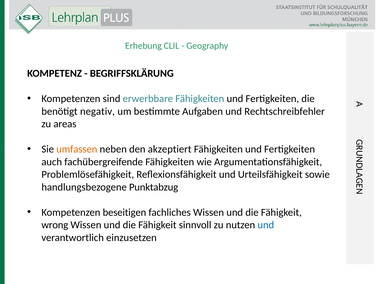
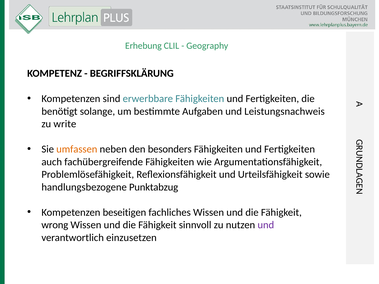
negativ: negativ -> solange (97, 111)
Rechtschreibfehler: Rechtschreibfehler -> Leistungsnachweis (285, 111)
areas: areas -> write (65, 124)
akzeptiert: akzeptiert -> besonders (170, 149)
und colour: blue -> purple (266, 225)
